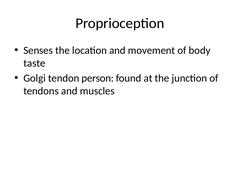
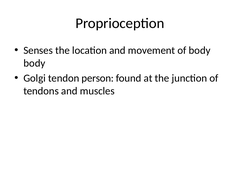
taste: taste -> body (34, 63)
